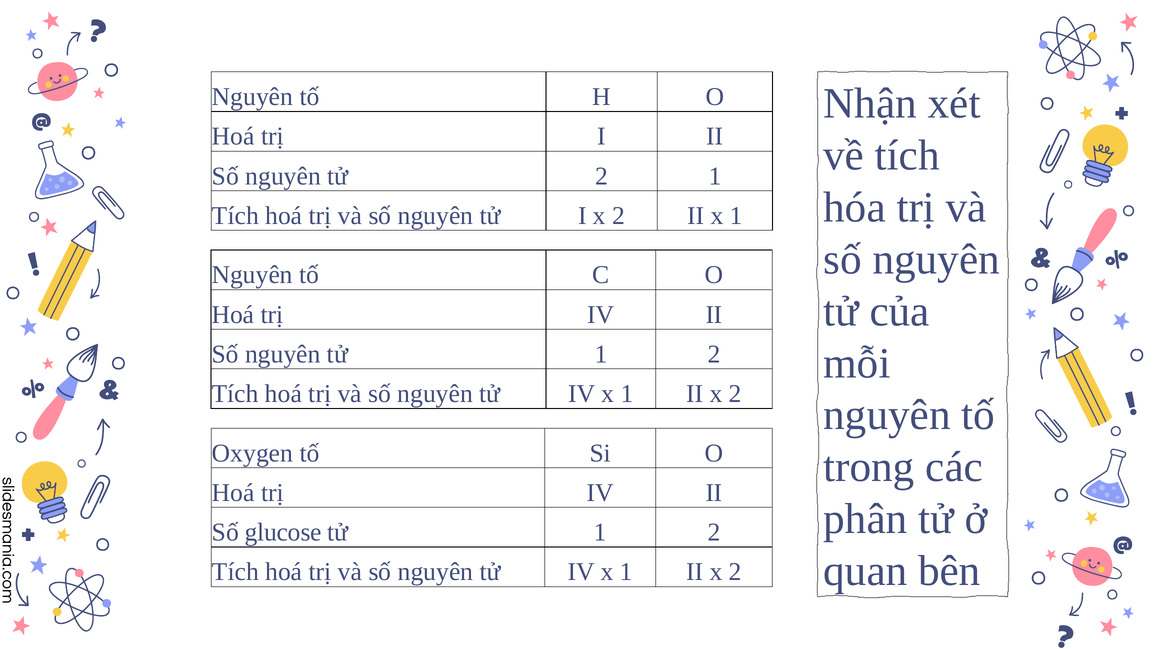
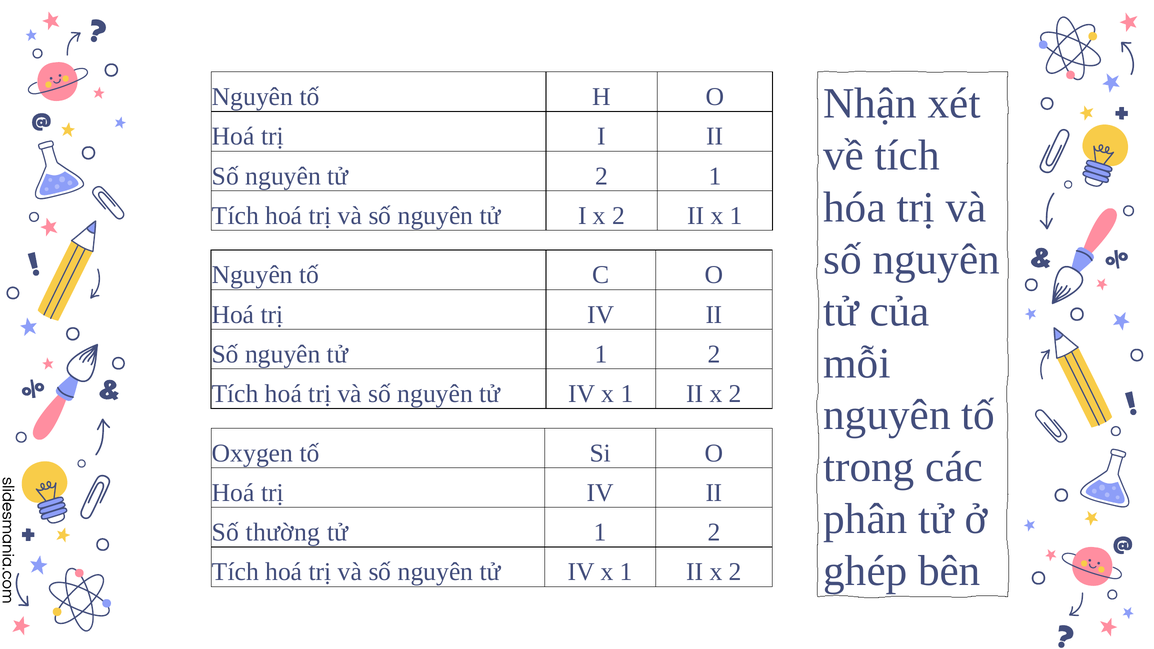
glucose: glucose -> thường (283, 532)
quan: quan -> ghép (865, 571)
